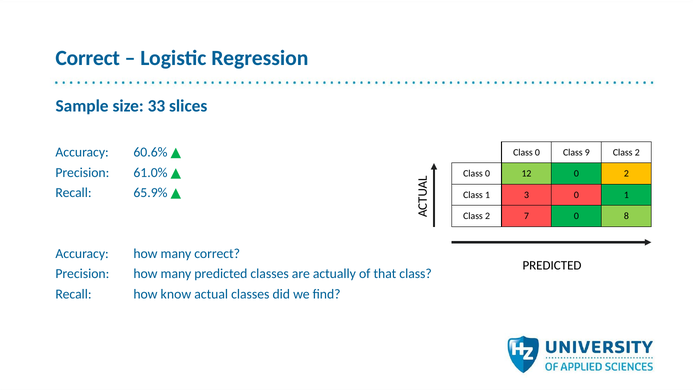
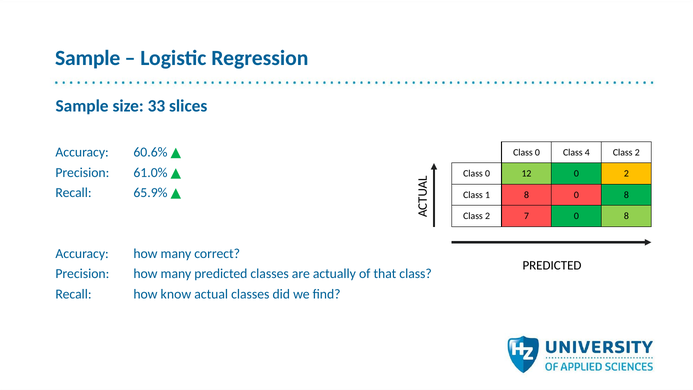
Correct: Correct -> Sample (88, 58)
9: 9 -> 4 (587, 152)
1 3: 3 -> 8 (527, 195)
1: 1 -> 8 (626, 195)
